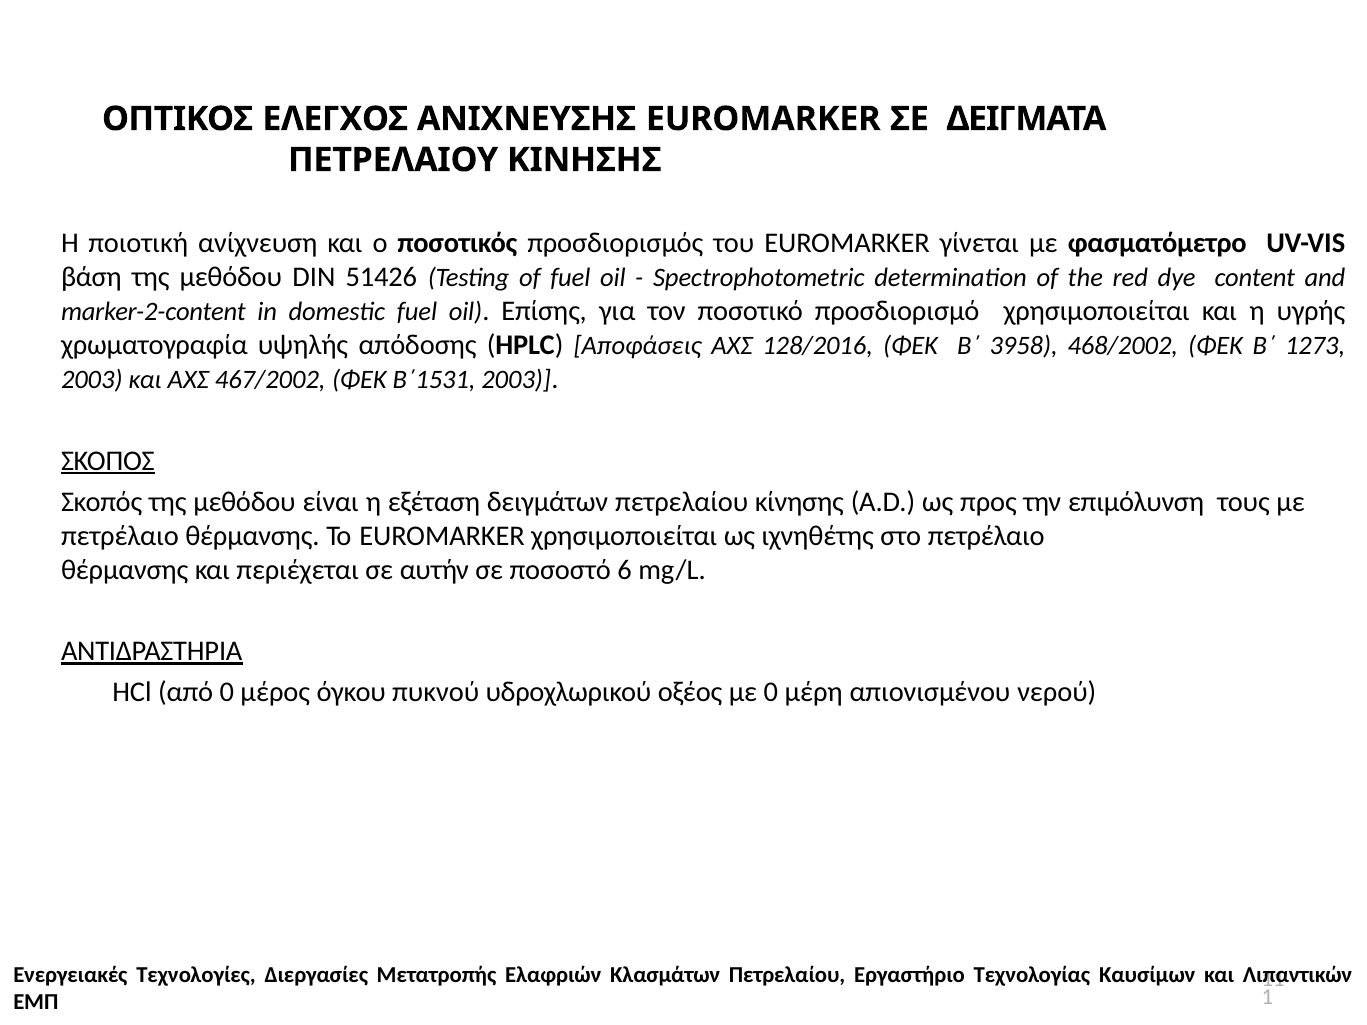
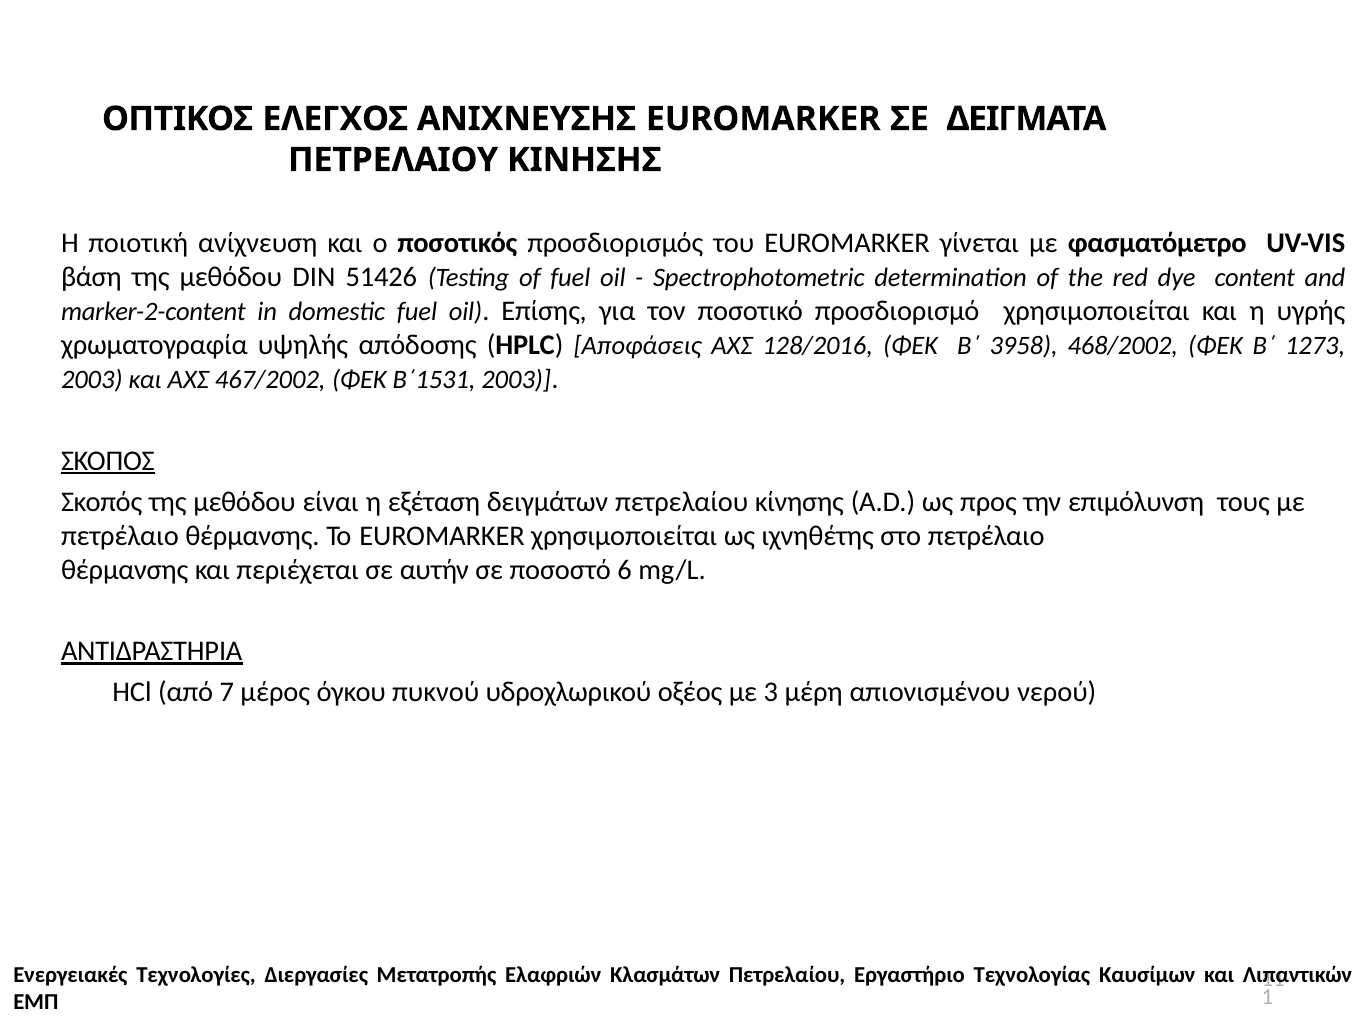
από 0: 0 -> 7 (227, 692)
με 0: 0 -> 3 (771, 692)
